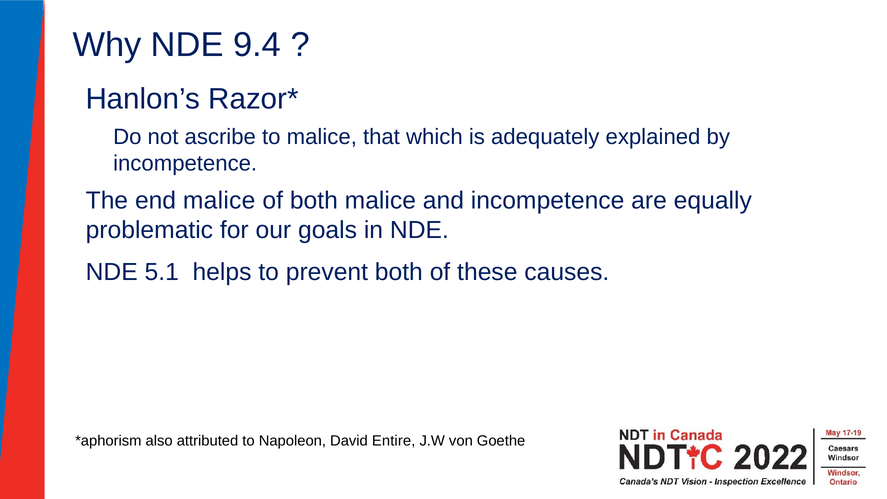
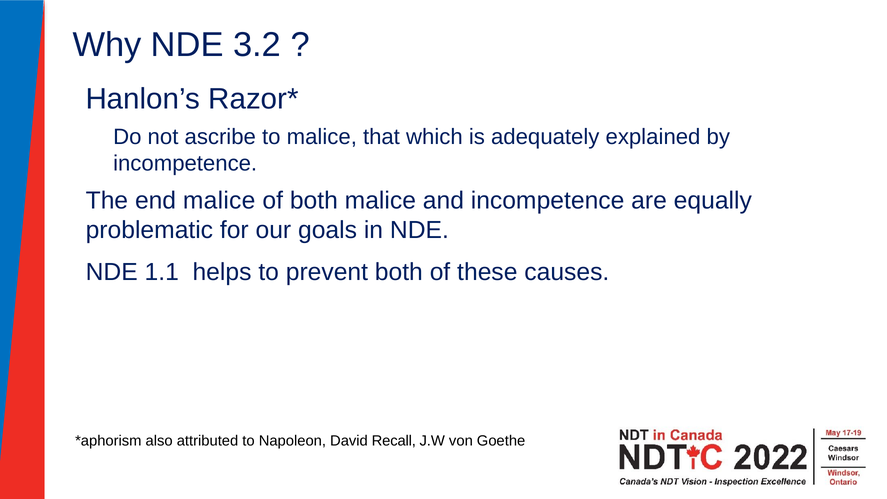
9.4: 9.4 -> 3.2 (257, 45)
5.1: 5.1 -> 1.1 (162, 272)
Entire: Entire -> Recall (394, 441)
